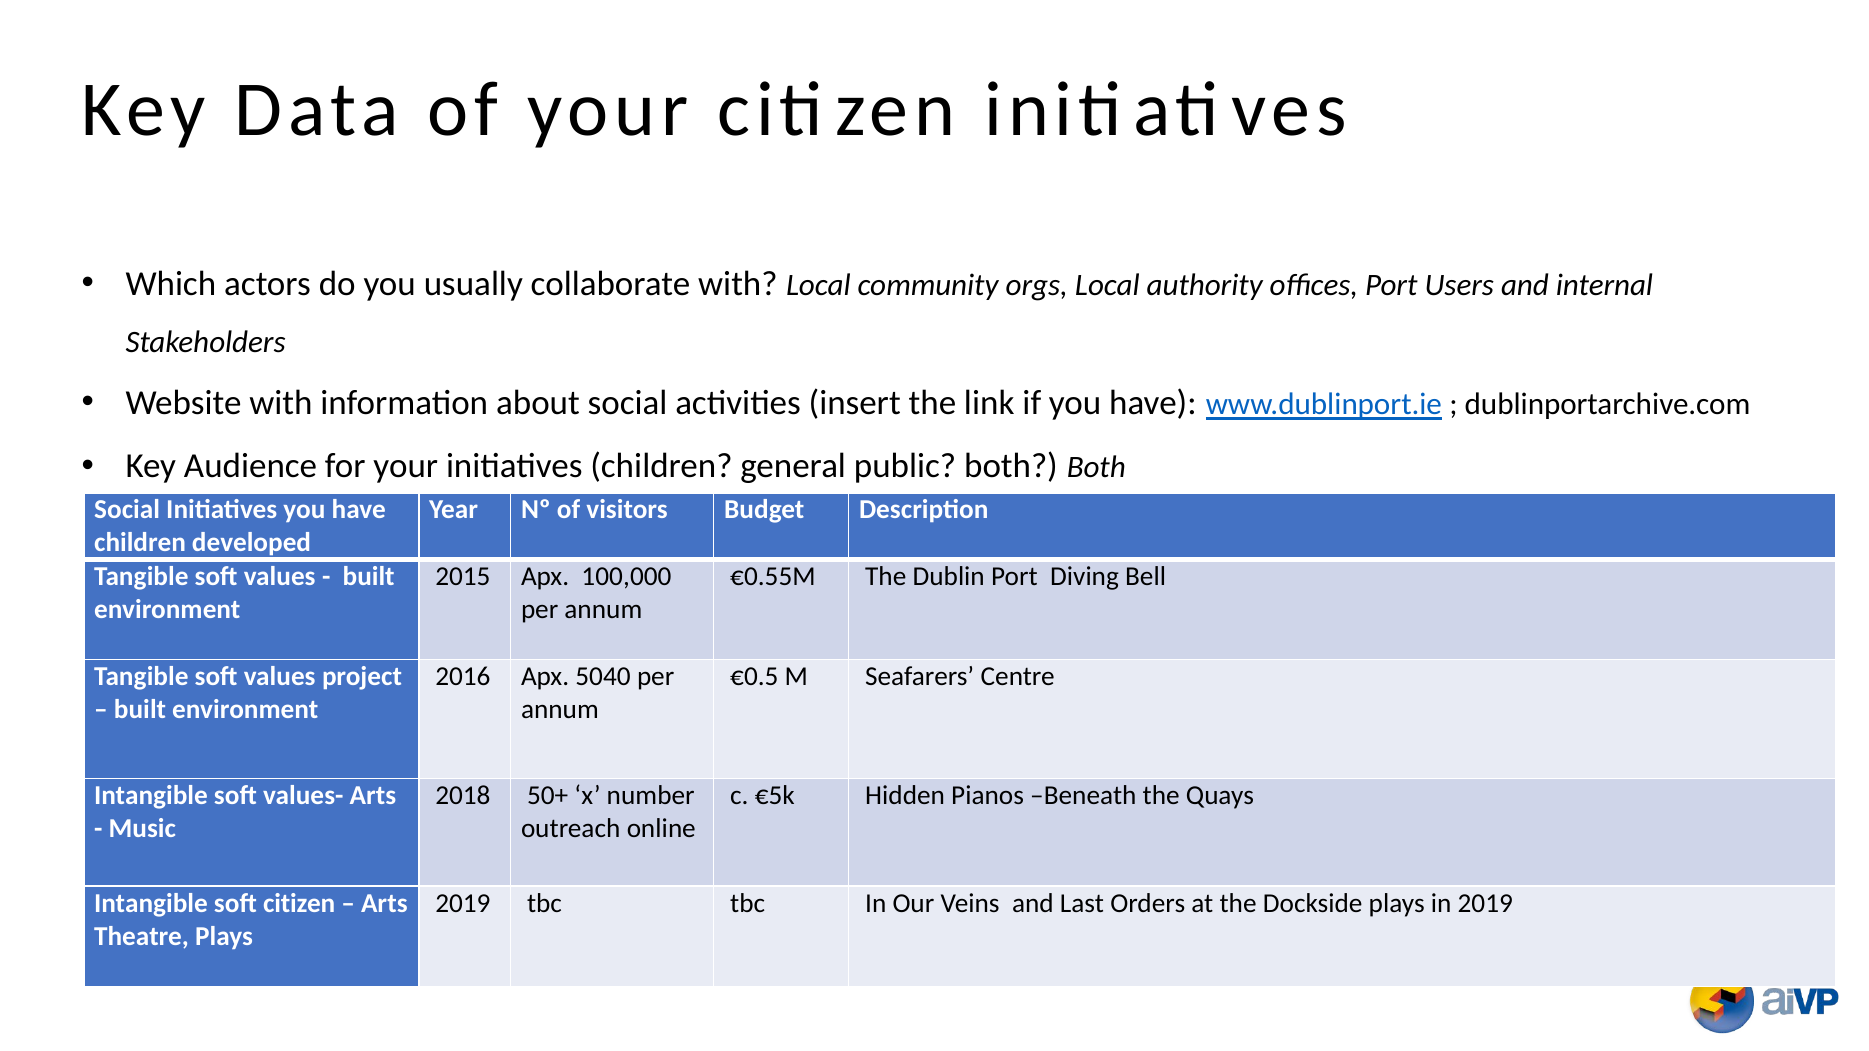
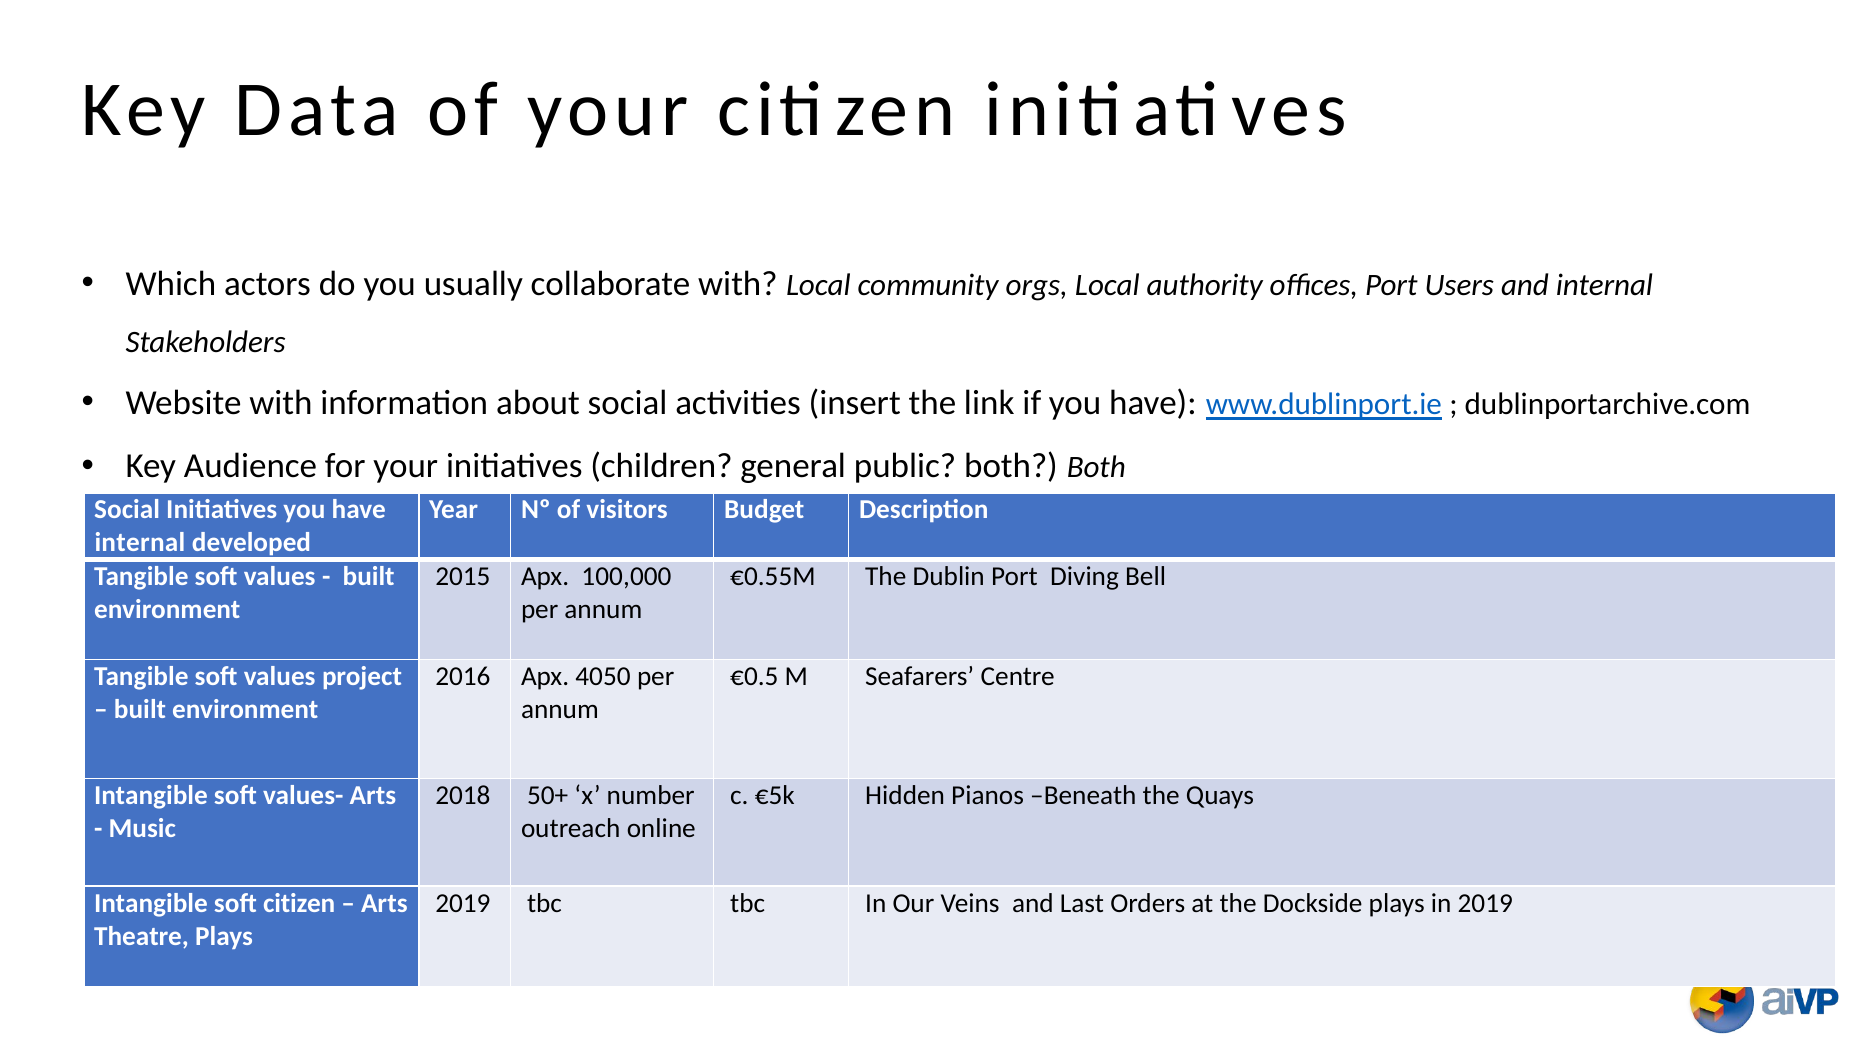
children: children -> internal (140, 543)
5040: 5040 -> 4050 (603, 677)
